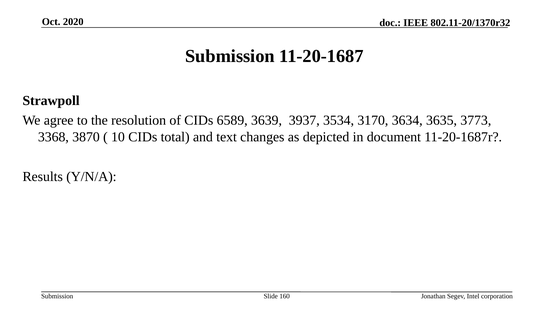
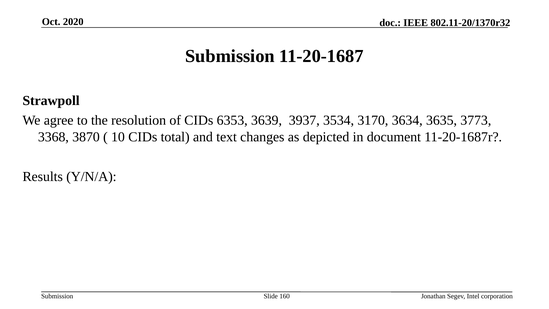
6589: 6589 -> 6353 (232, 120)
